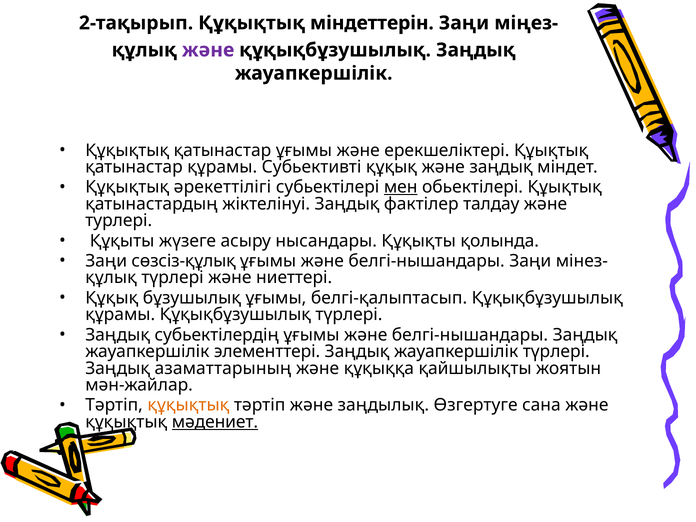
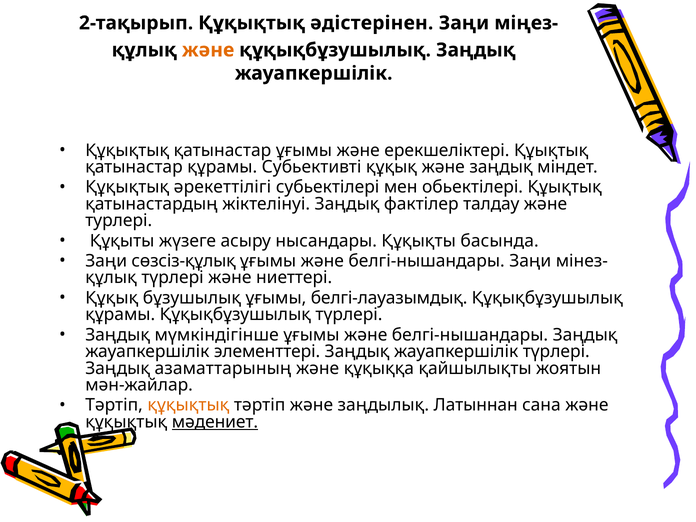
мiндеттерiн: мiндеттерiн -> әдiстерiнен (372, 23)
және colour: purple -> orange (208, 50)
мен underline: present -> none (401, 187)
қолында: қолында -> басында (500, 241)
белгі-қалыптасып: белгі-қалыптасып -> белгі-лауазымдық (389, 298)
субьектiлердiң: субьектiлердiң -> мүмкiндiгiнше (217, 335)
Өзгертуге: Өзгертуге -> Латыннан (476, 405)
